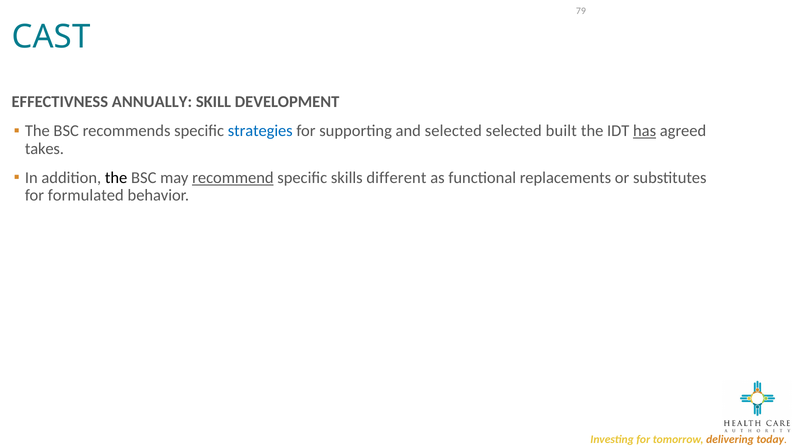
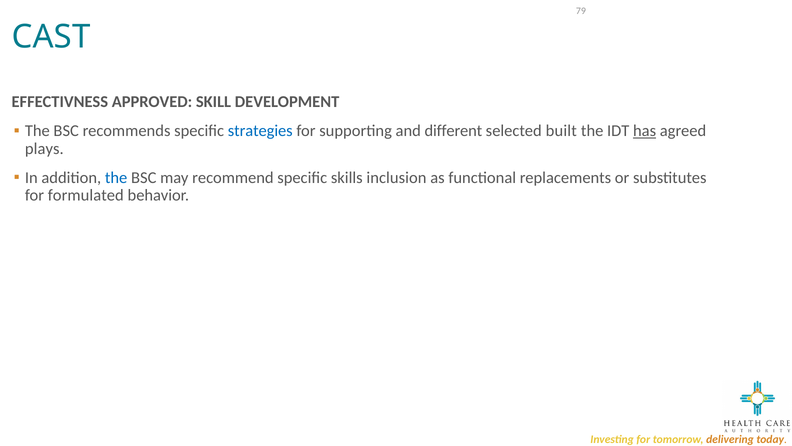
ANNUALLY: ANNUALLY -> APPROVED (152, 102)
and selected: selected -> different (453, 131)
takes: takes -> plays (44, 148)
the colour: black -> blue (116, 177)
recommend underline: present -> none (233, 177)
different: different -> inclusion (396, 177)
